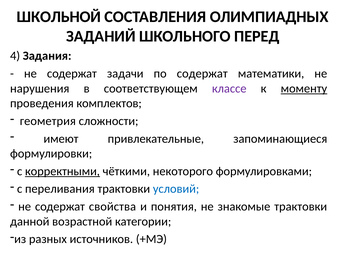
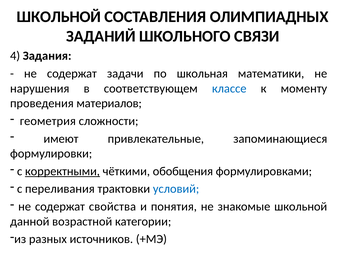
ПЕРЕД: ПЕРЕД -> СВЯЗИ (257, 36)
по содержат: содержат -> школьная (202, 74)
классе colour: purple -> blue (229, 89)
моменту underline: present -> none (304, 89)
комплектов: комплектов -> материалов (109, 103)
некоторого: некоторого -> обобщения (183, 171)
знакомые трактовки: трактовки -> школьной (301, 207)
